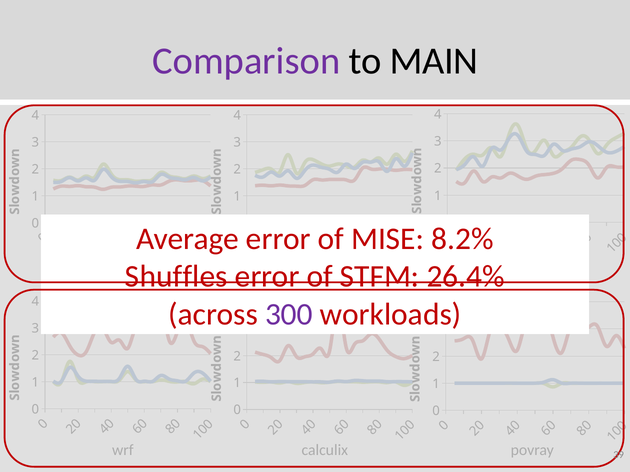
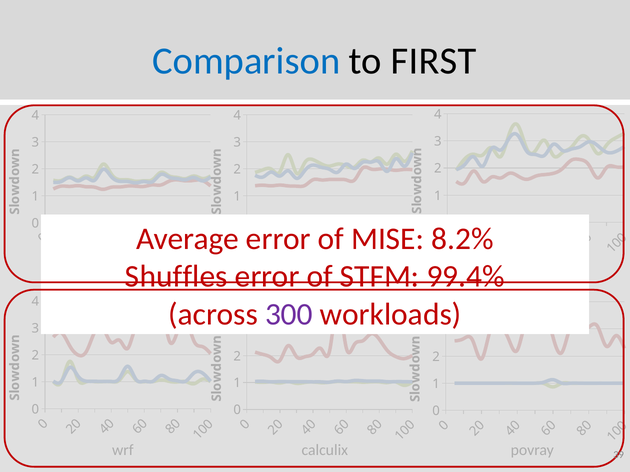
Comparison colour: purple -> blue (246, 61)
MAIN: MAIN -> FIRST (434, 61)
26.4%: 26.4% -> 99.4% (466, 277)
